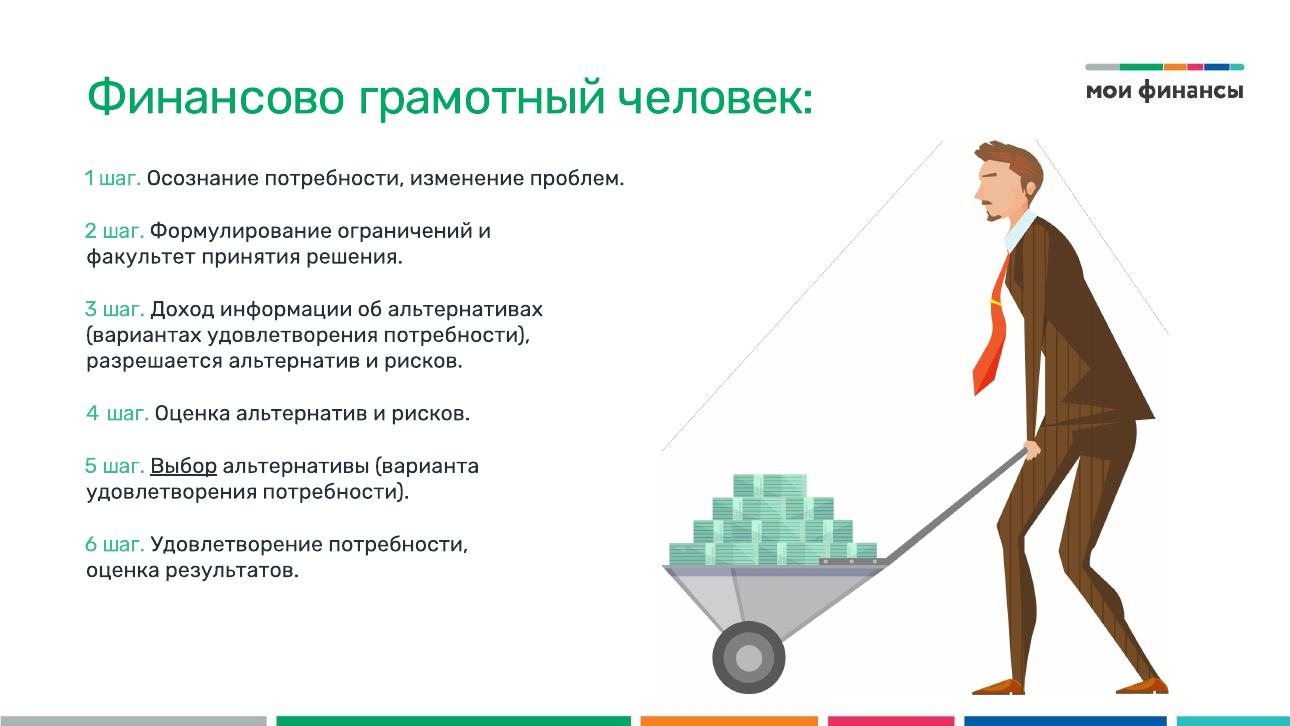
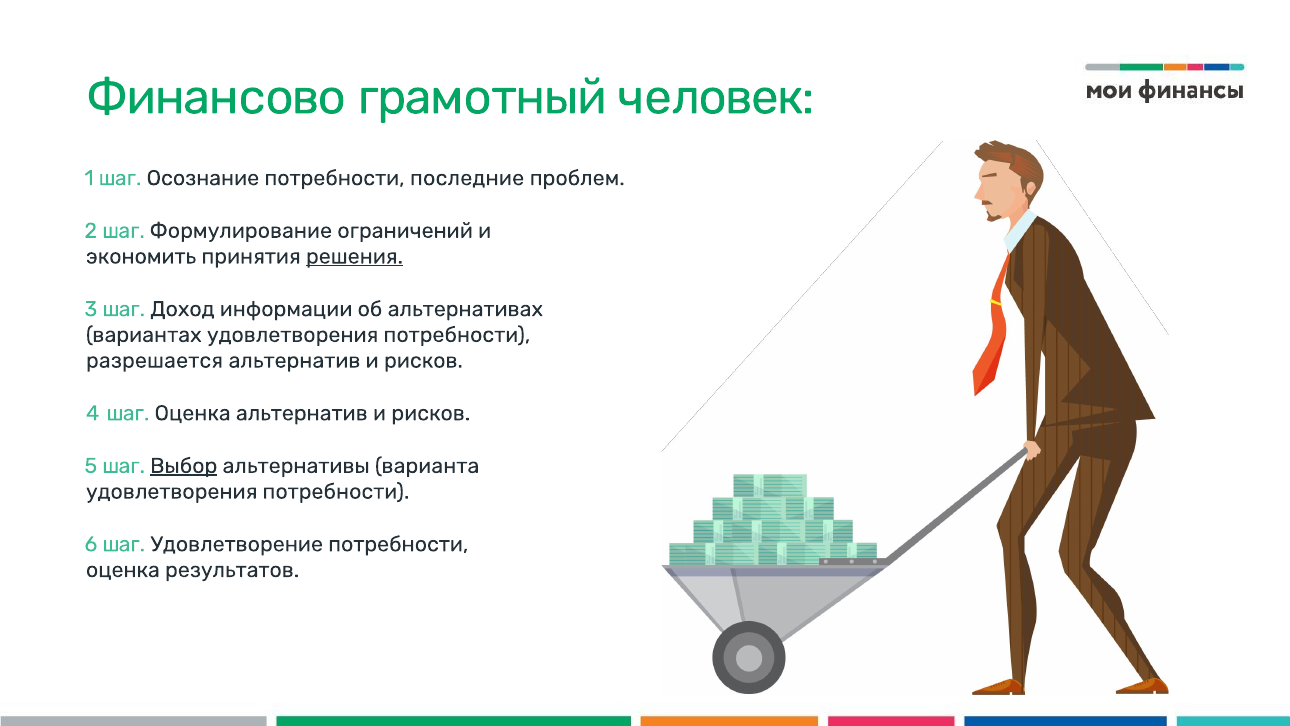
изменение: изменение -> последние (467, 178)
факультет: факультет -> экономить (141, 256)
решения underline: none -> present (354, 256)
